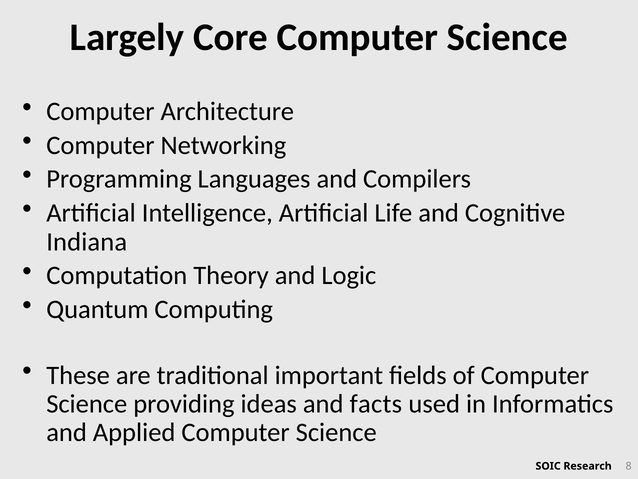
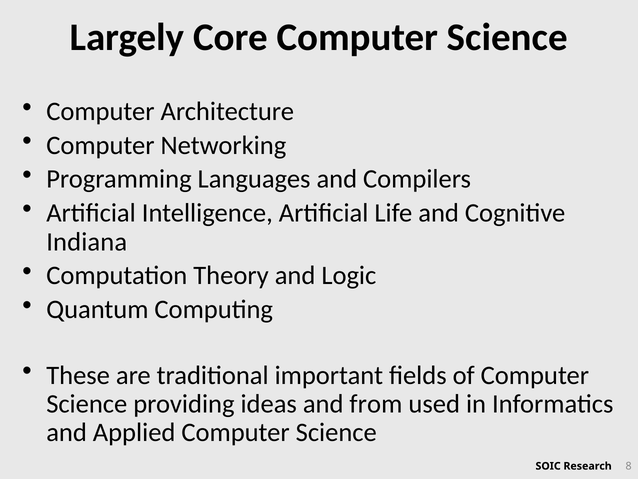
facts: facts -> from (376, 404)
